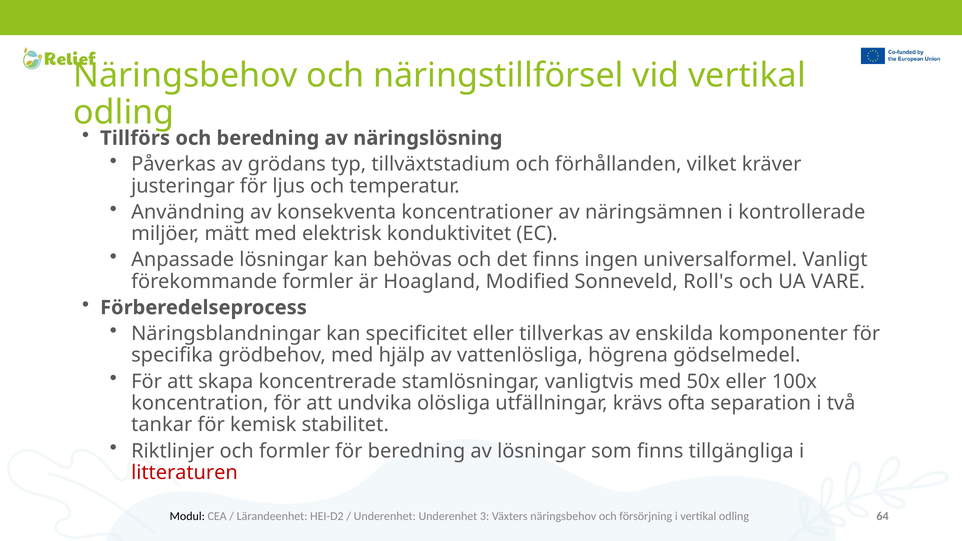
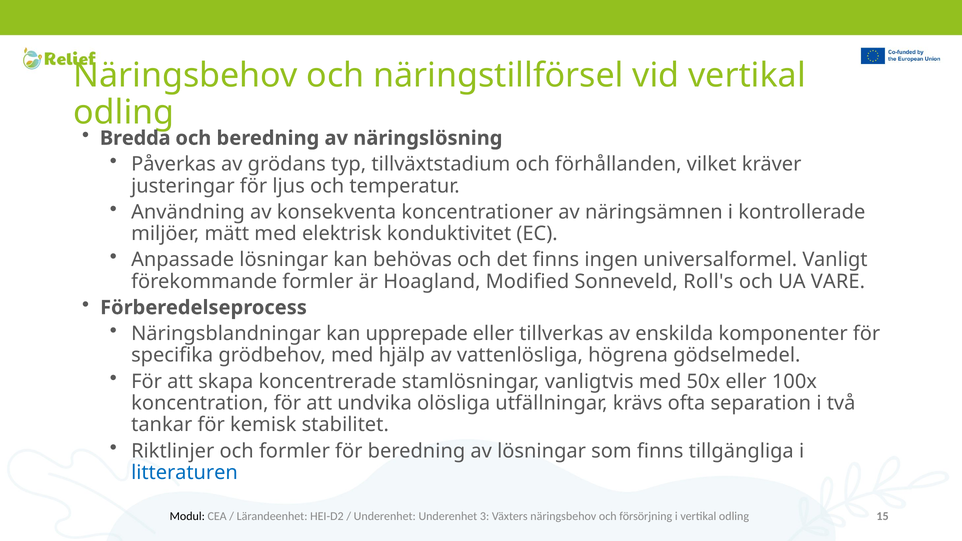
Tillförs: Tillförs -> Bredda (135, 138)
specificitet: specificitet -> upprepade (417, 334)
litteraturen colour: red -> blue (184, 473)
64: 64 -> 15 (883, 517)
